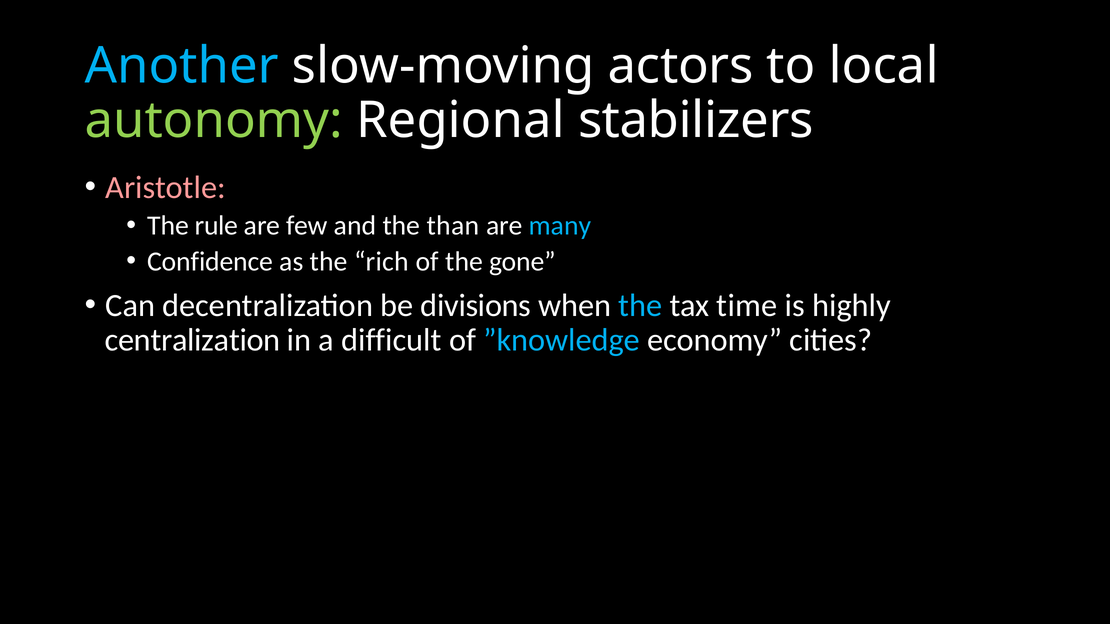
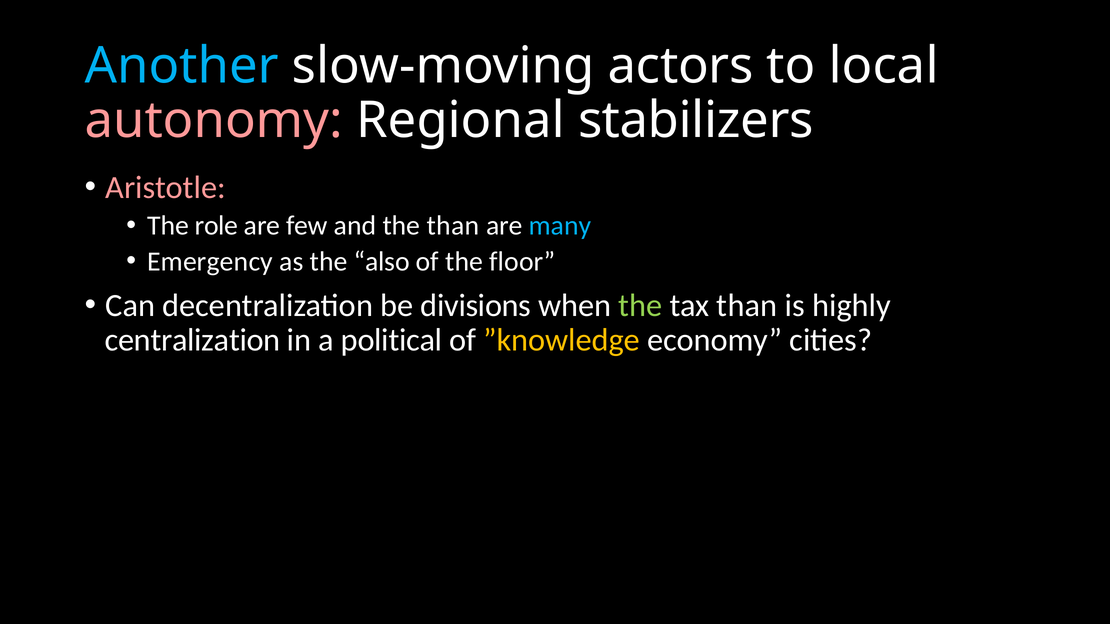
autonomy colour: light green -> pink (214, 121)
rule: rule -> role (216, 226)
Confidence: Confidence -> Emergency (210, 262)
rich: rich -> also (382, 262)
gone: gone -> floor (522, 262)
the colour: light blue -> light green (640, 306)
tax time: time -> than (747, 306)
difficult: difficult -> political (392, 340)
”knowledge colour: light blue -> yellow (562, 340)
